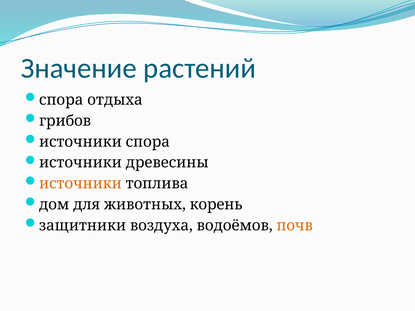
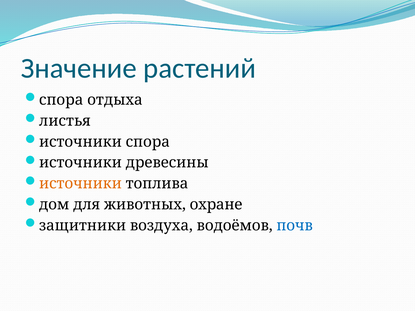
грибов: грибов -> листья (65, 121)
корень: корень -> охране (216, 205)
почв colour: orange -> blue (295, 226)
